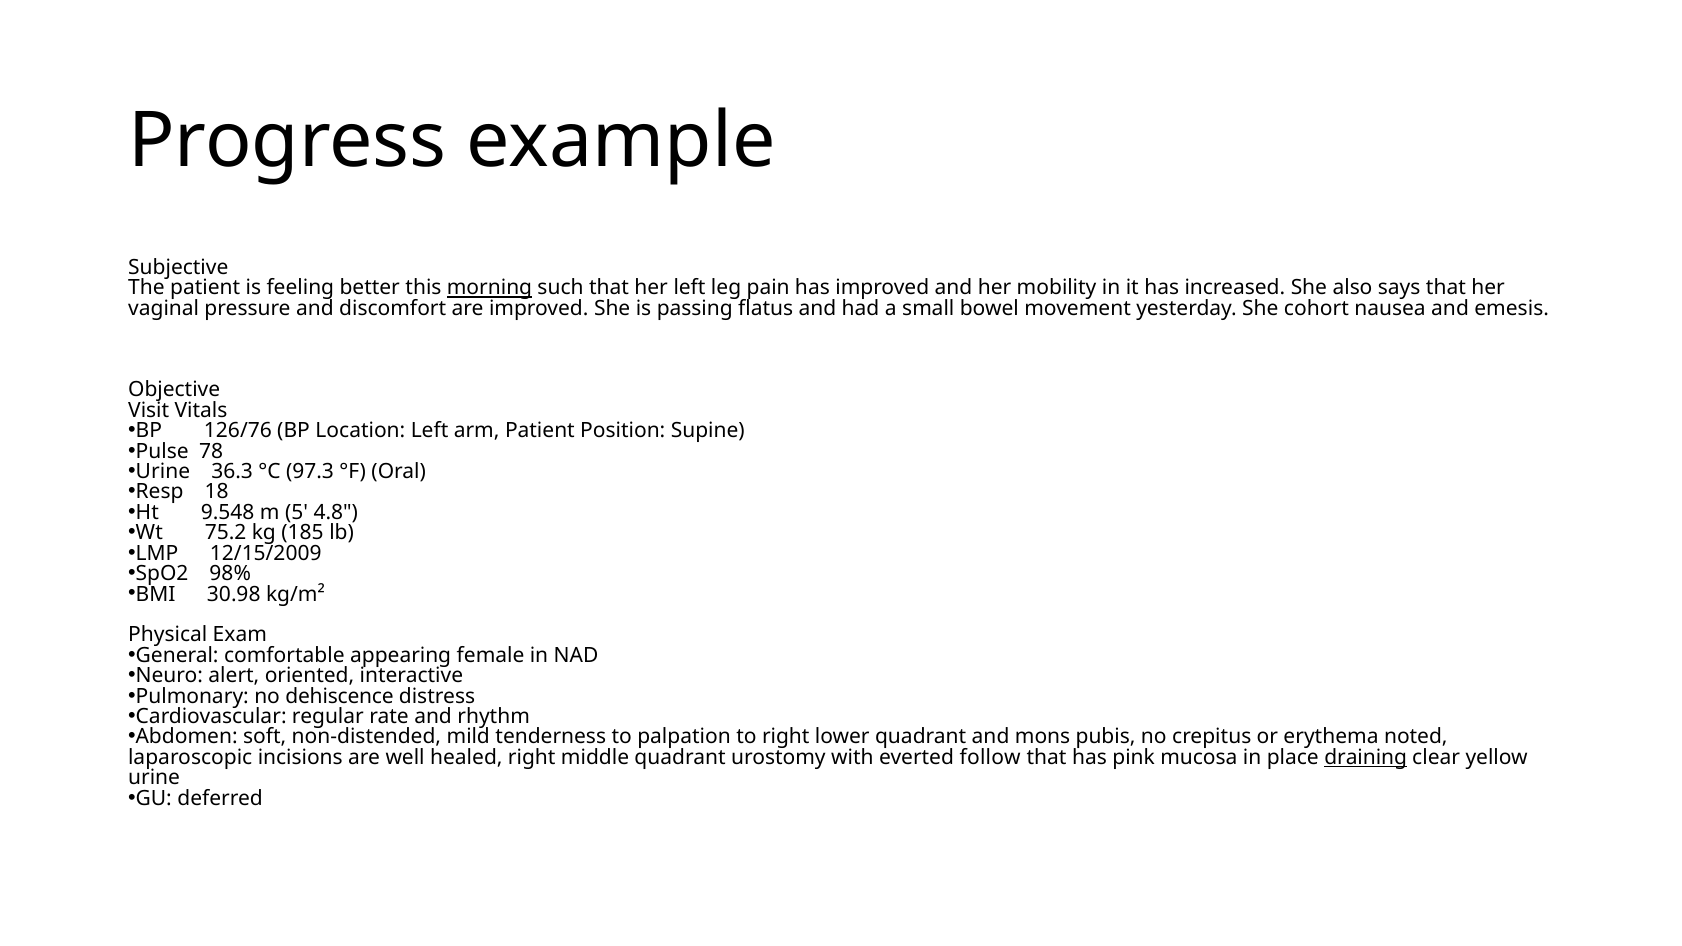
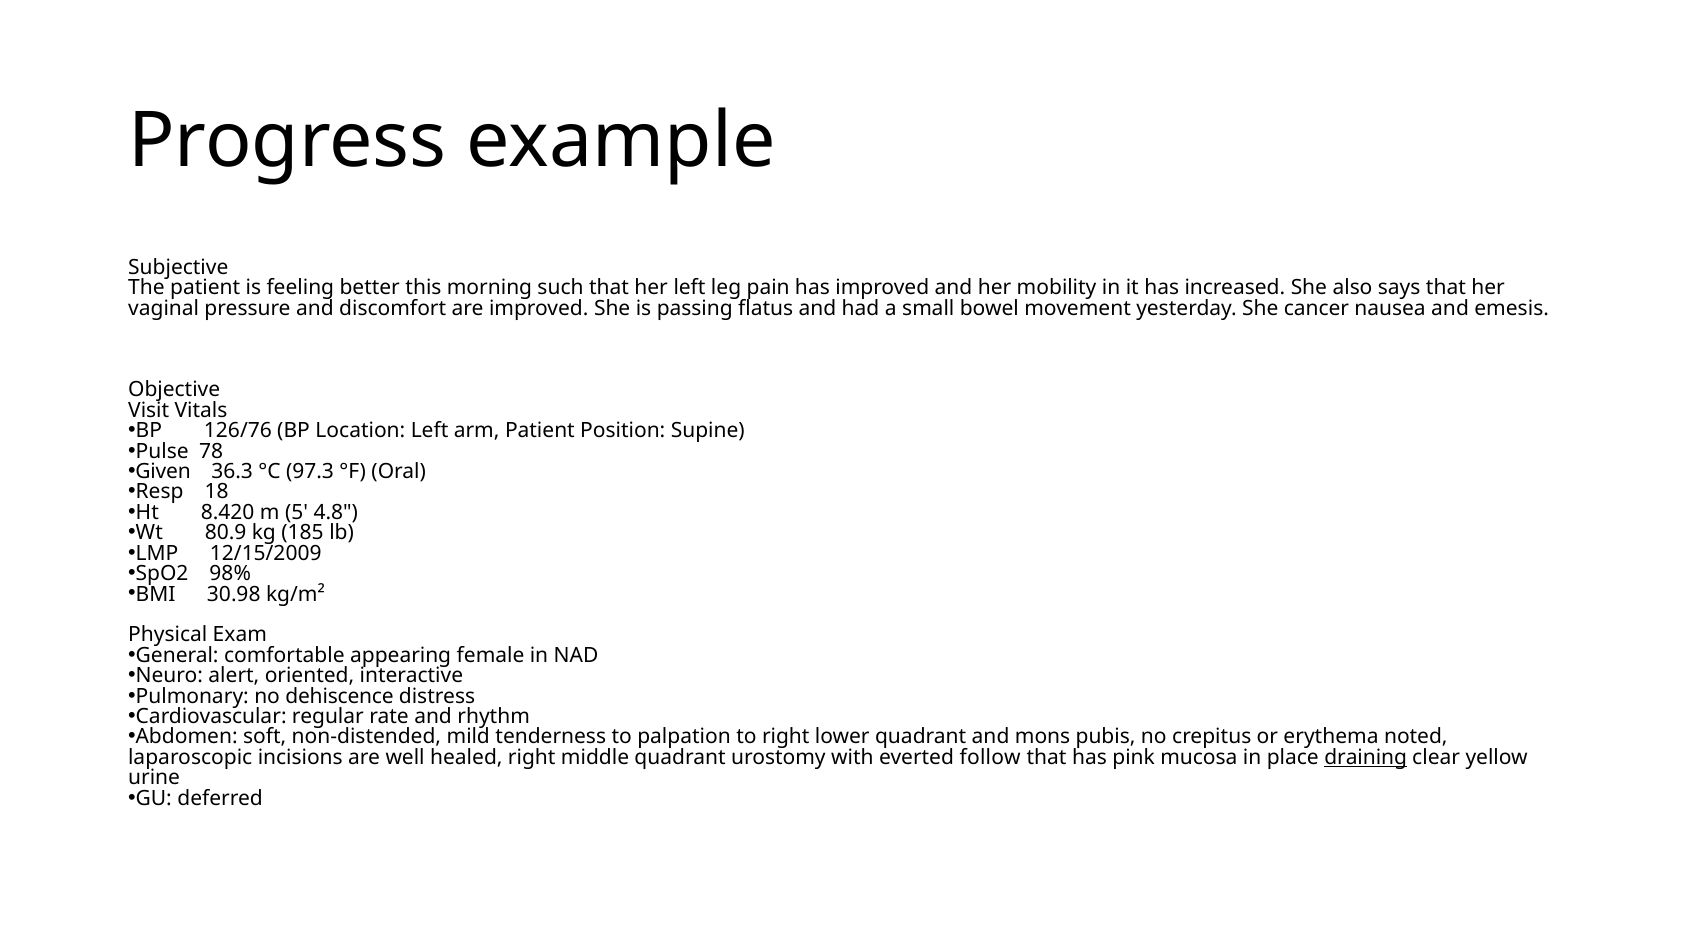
morning underline: present -> none (489, 288)
cohort: cohort -> cancer (1316, 308)
Urine: Urine -> Given (163, 472)
9.548: 9.548 -> 8.420 (228, 513)
75.2: 75.2 -> 80.9 (226, 533)
